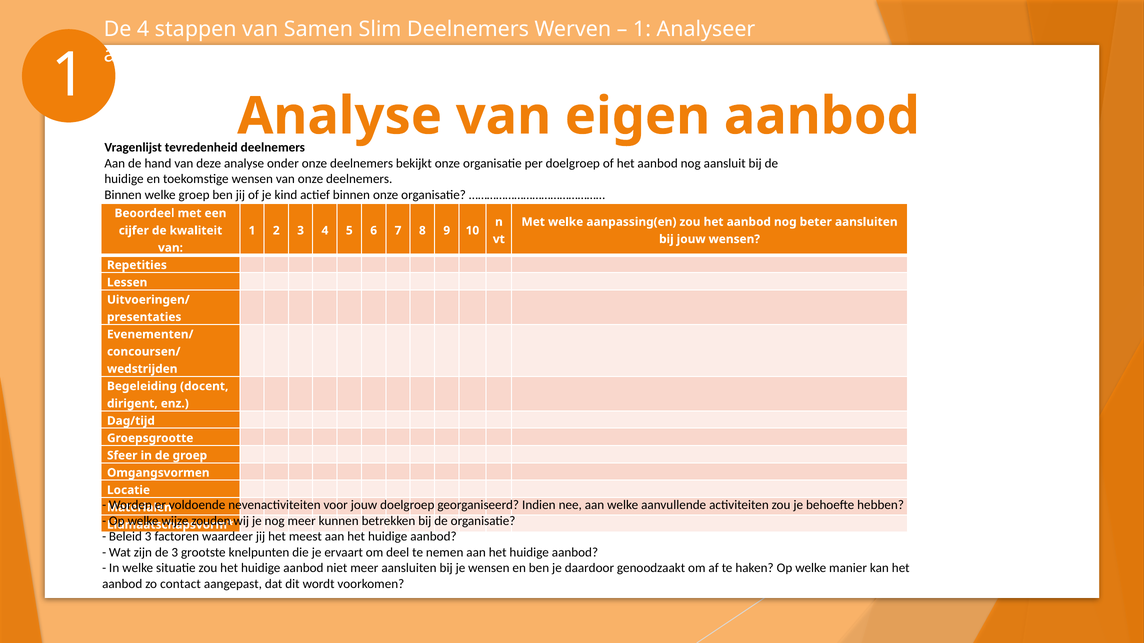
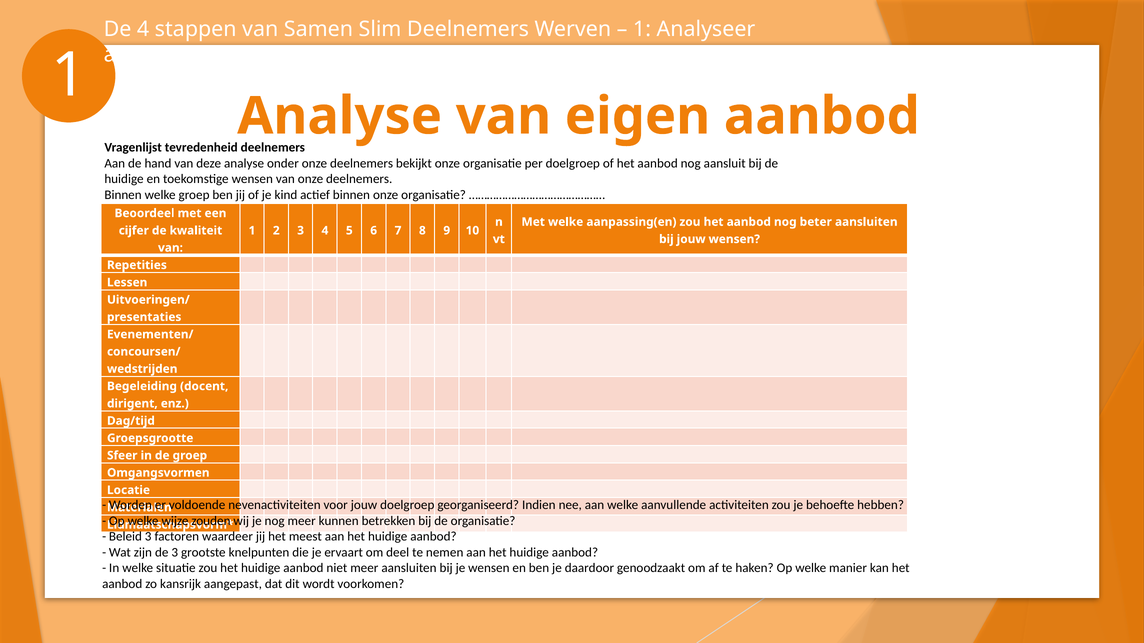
contact: contact -> kansrijk (181, 584)
